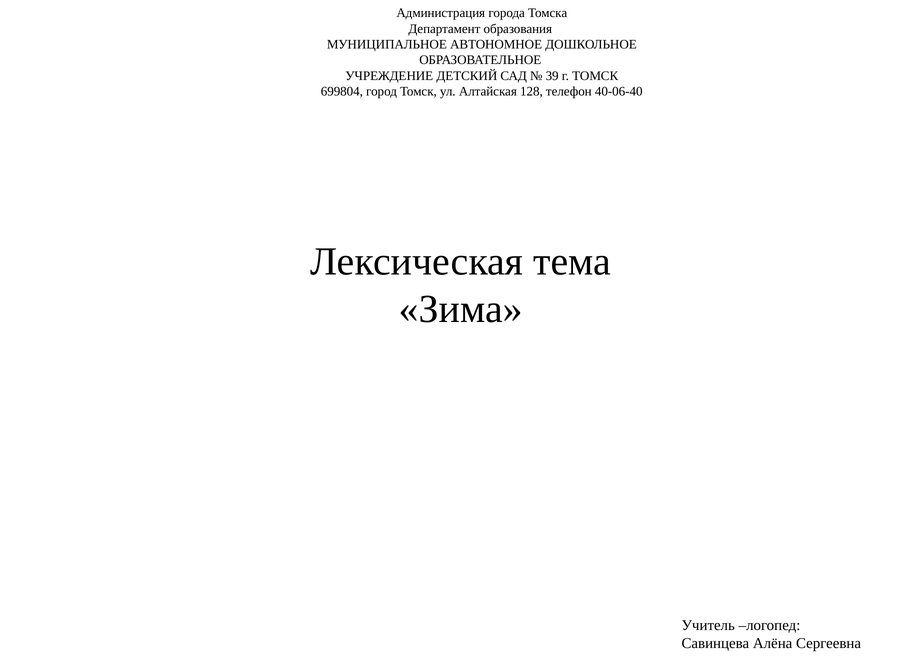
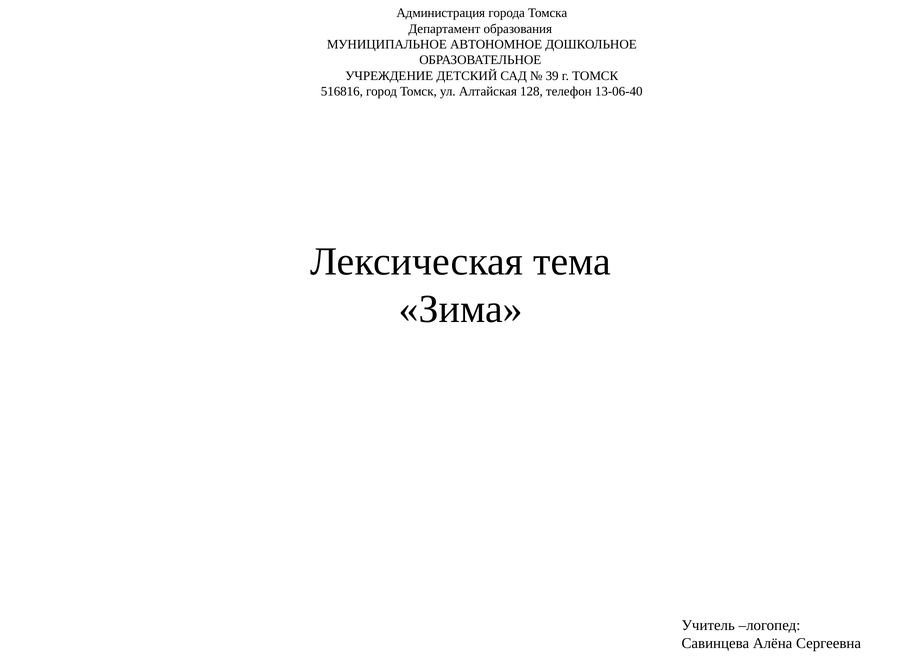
699804: 699804 -> 516816 (342, 92)
40-06-40: 40-06-40 -> 13-06-40 (619, 92)
